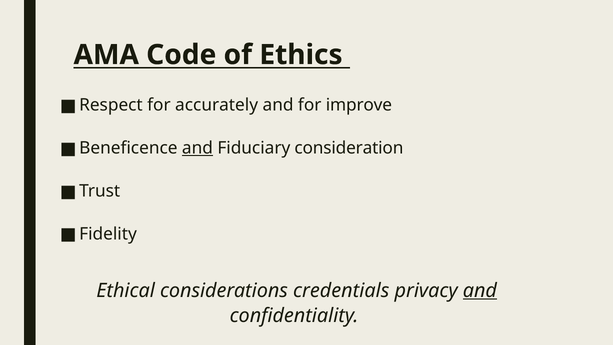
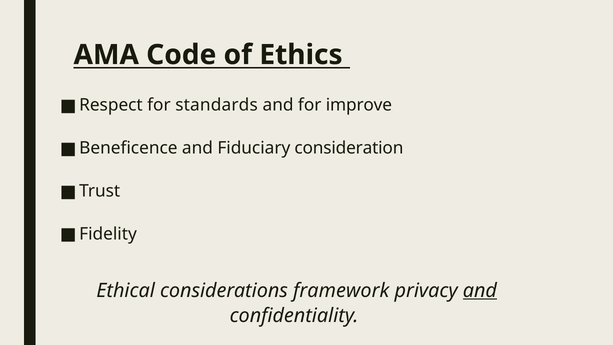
accurately: accurately -> standards (217, 105)
and underline: present -> none (197, 148)
credentials: credentials -> framework (341, 290)
